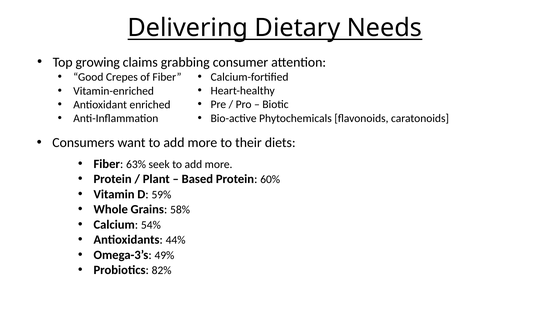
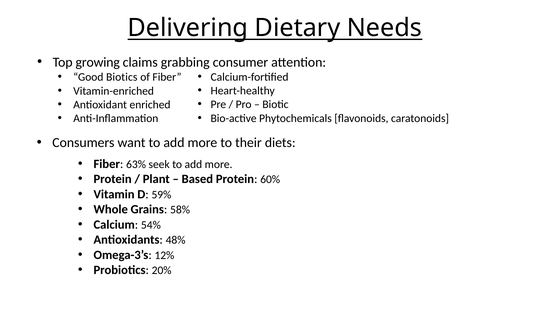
Crepes: Crepes -> Biotics (122, 77)
44%: 44% -> 48% (176, 240)
49%: 49% -> 12% (164, 255)
82%: 82% -> 20% (162, 270)
